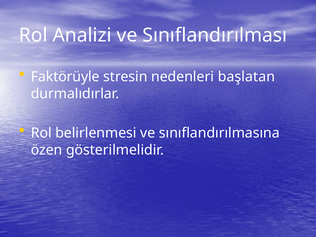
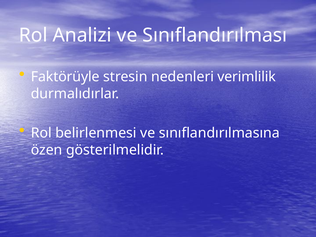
başlatan: başlatan -> verimlilik (247, 77)
